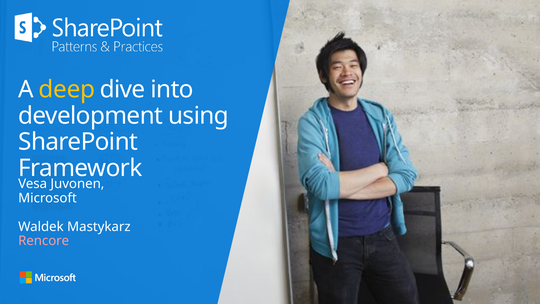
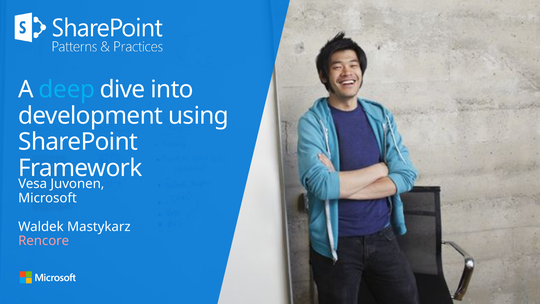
deep colour: yellow -> light blue (67, 89)
